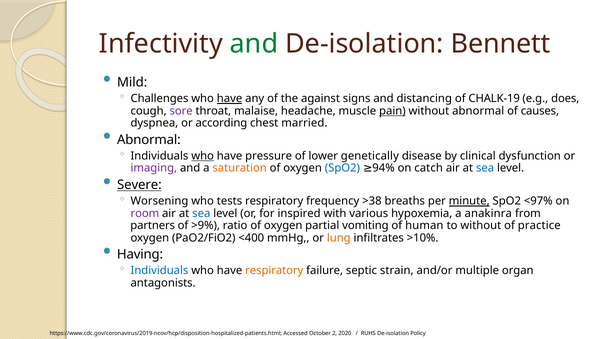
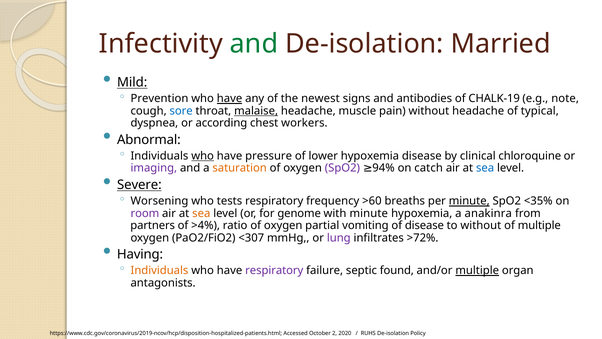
Bennett: Bennett -> Married (501, 44)
Mild underline: none -> present (132, 83)
Challenges: Challenges -> Prevention (159, 99)
against: against -> newest (320, 99)
distancing: distancing -> antibodies (424, 99)
does: does -> note (565, 99)
sore colour: purple -> blue (181, 111)
malaise underline: none -> present (256, 111)
pain underline: present -> none (392, 111)
without abnormal: abnormal -> headache (478, 111)
causes: causes -> typical (540, 111)
married: married -> workers (304, 123)
lower genetically: genetically -> hypoxemia (370, 156)
dysfunction: dysfunction -> chloroquine (530, 156)
SpO2 colour: blue -> purple (342, 168)
>38: >38 -> >60 (372, 201)
<97%: <97% -> <35% (538, 201)
sea colour: blue -> orange (201, 213)
inspired: inspired -> genome (299, 213)
with various: various -> minute (369, 213)
>9%: >9% -> >4% (206, 225)
of human: human -> disease (424, 225)
of practice: practice -> multiple (539, 225)
<400: <400 -> <307 (251, 238)
lung colour: orange -> purple (339, 238)
>10%: >10% -> >72% (423, 238)
Individuals colour: blue -> orange (159, 270)
respiratory colour: orange -> purple (274, 270)
strain: strain -> found (397, 270)
multiple underline: none -> present (477, 270)
